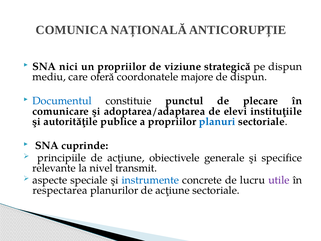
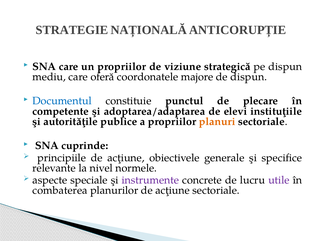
COMUNICA: COMUNICA -> STRATEGIE (72, 30)
SNA nici: nici -> care (69, 66)
comunicare: comunicare -> competente (61, 111)
planuri colour: blue -> orange (217, 121)
transmit: transmit -> normele (136, 168)
instrumente colour: blue -> purple (150, 180)
respectarea: respectarea -> combaterea (60, 190)
